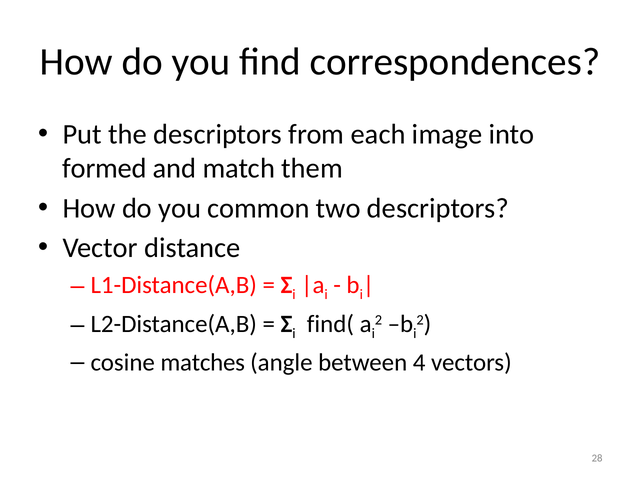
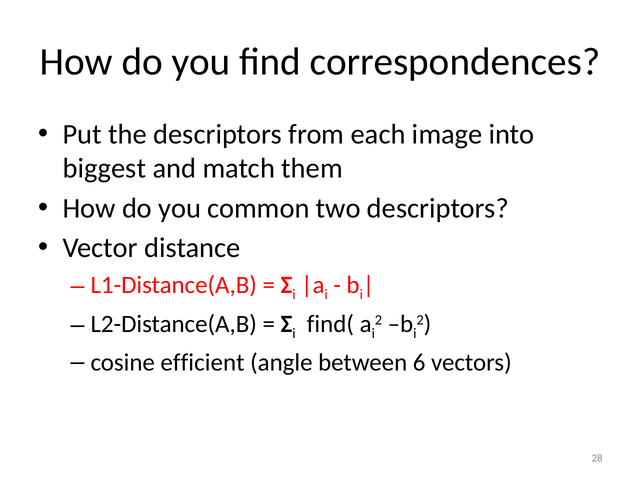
formed: formed -> biggest (104, 169)
matches: matches -> efficient (203, 363)
4: 4 -> 6 (419, 363)
